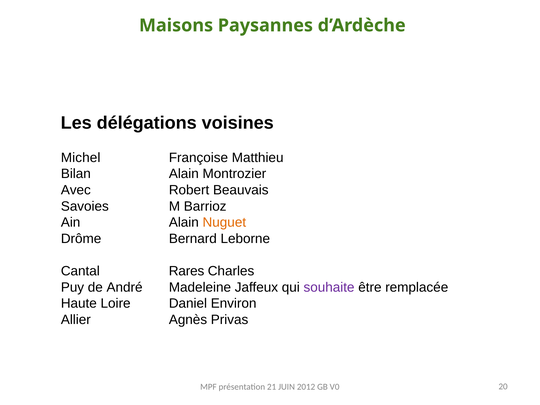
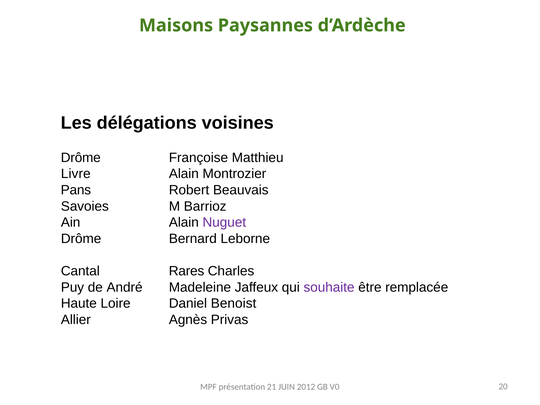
Michel: Michel -> Drôme (81, 158)
Bilan: Bilan -> Livre (76, 174)
Avec: Avec -> Pans (76, 190)
Nuguet colour: orange -> purple (224, 222)
Environ: Environ -> Benoist (234, 303)
